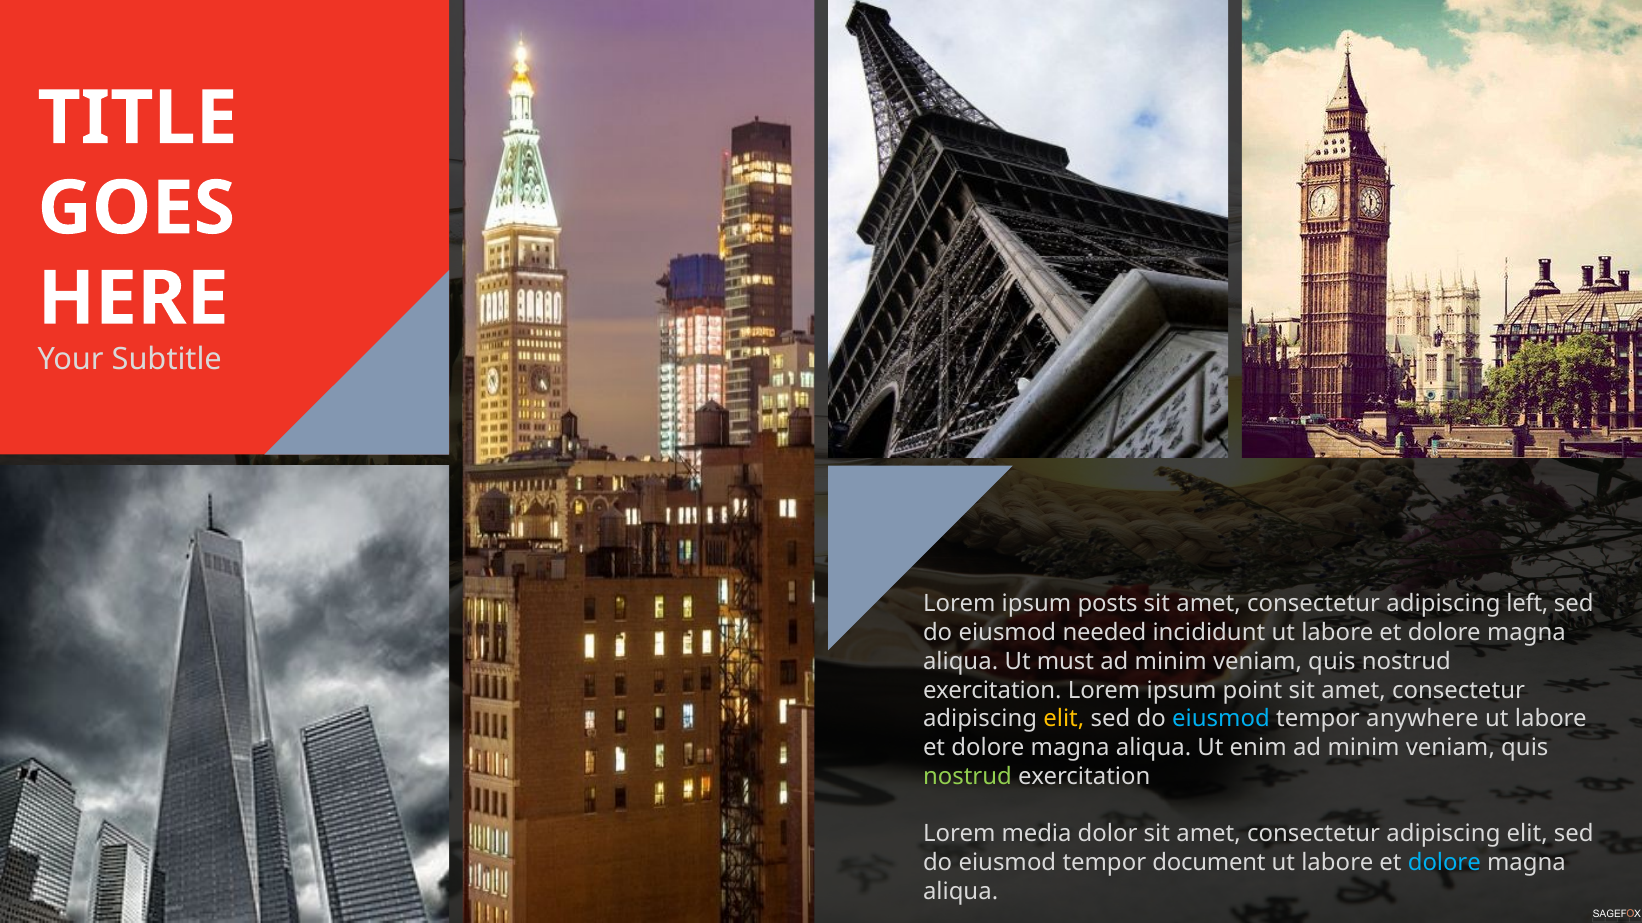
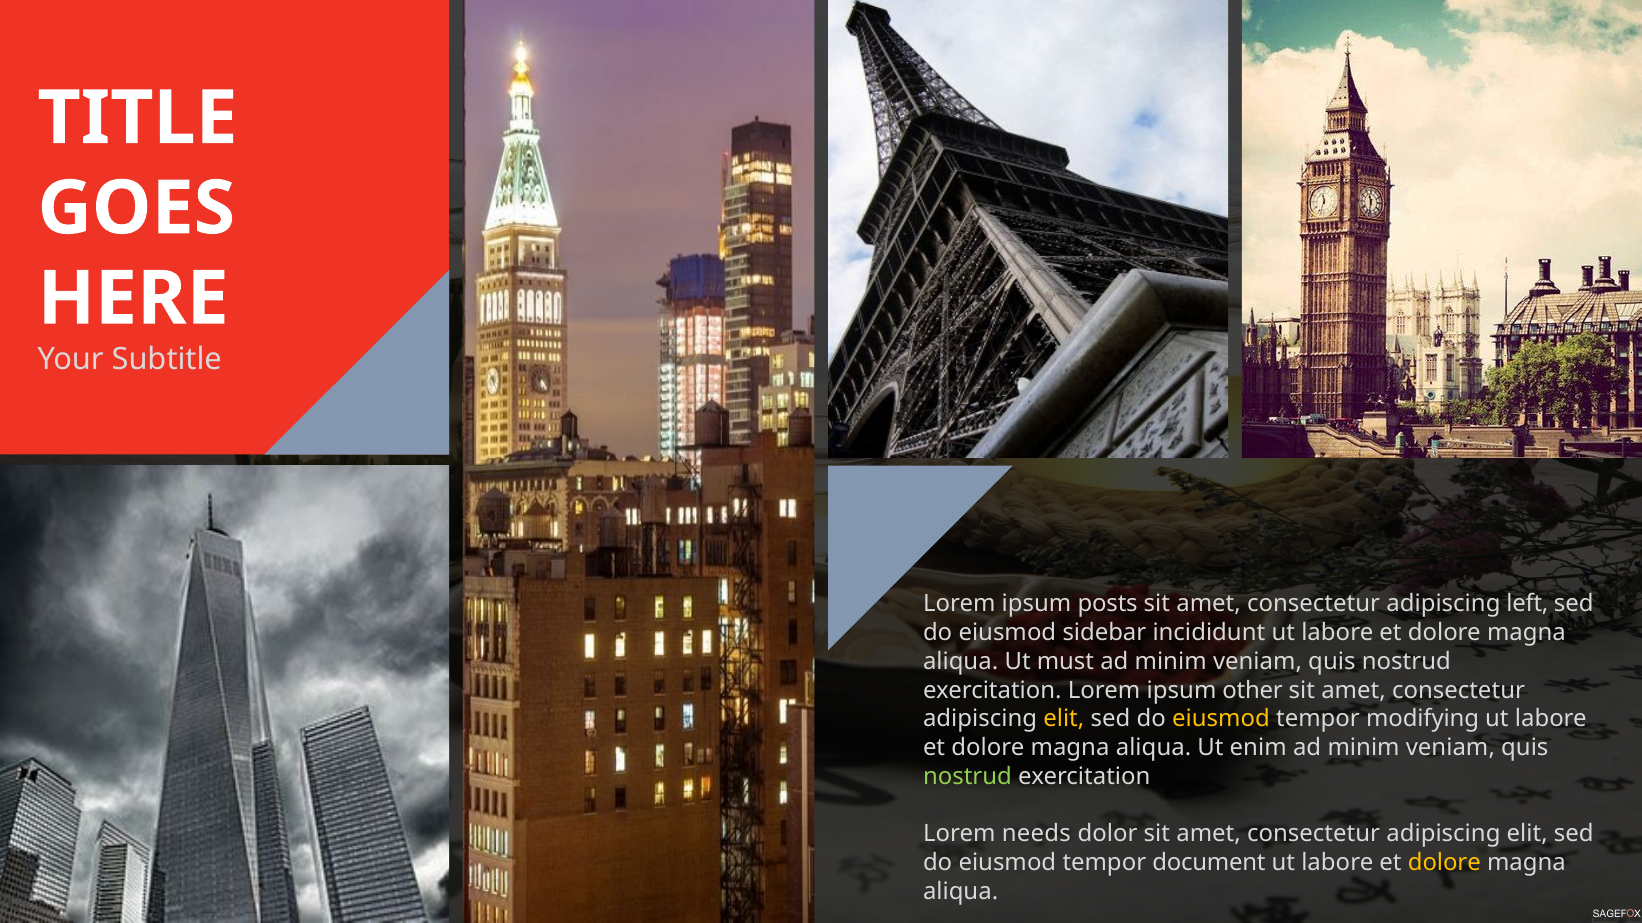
needed: needed -> sidebar (1104, 633)
point: point -> other (1253, 691)
eiusmod colour: light blue -> yellow (1221, 719)
anywhere: anywhere -> modifying (1423, 719)
media: media -> needs (1036, 834)
dolore colour: light blue -> yellow (1444, 863)
